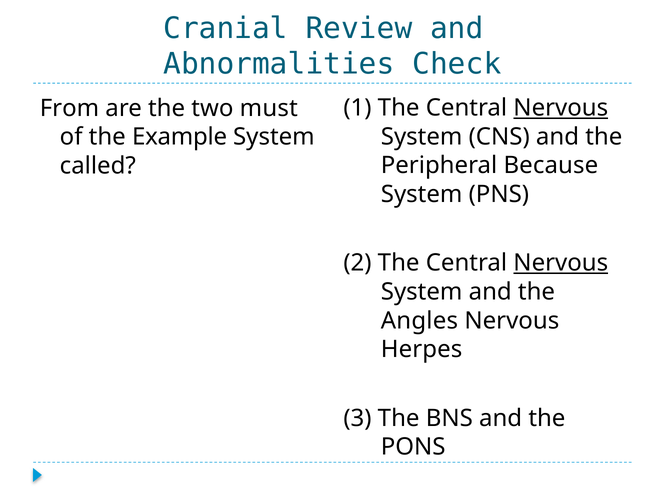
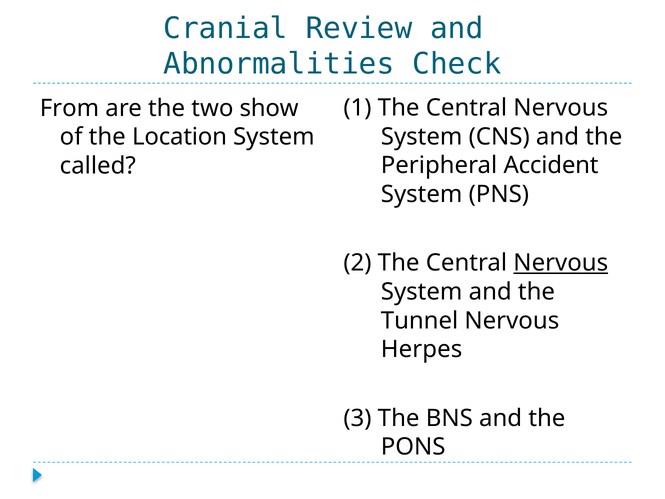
Nervous underline: present -> none (561, 108)
must: must -> show (269, 108)
Example: Example -> Location (180, 137)
Because: Because -> Accident (551, 165)
Angles: Angles -> Tunnel (420, 320)
